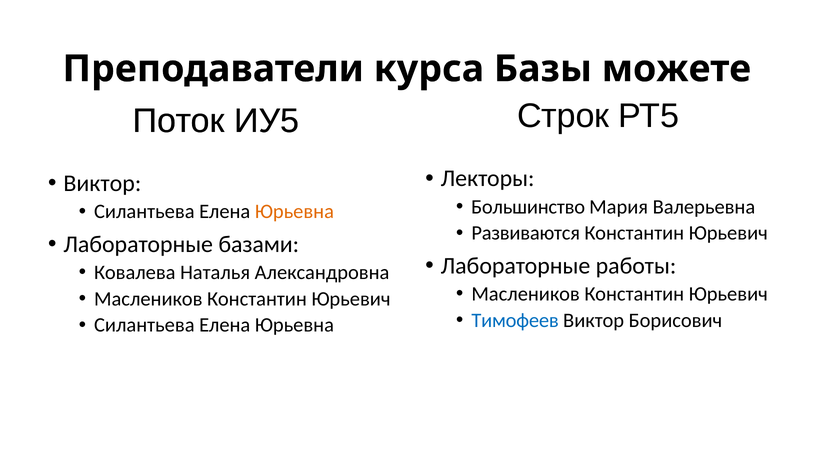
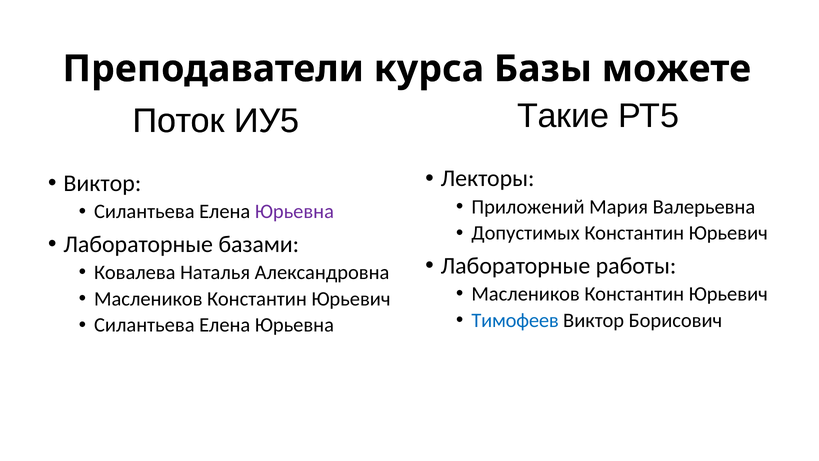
Строк: Строк -> Такие (563, 116)
Большинство: Большинство -> Приложений (528, 207)
Юрьевна colour: orange -> purple (294, 211)
Развиваются: Развиваются -> Допустимых (526, 233)
